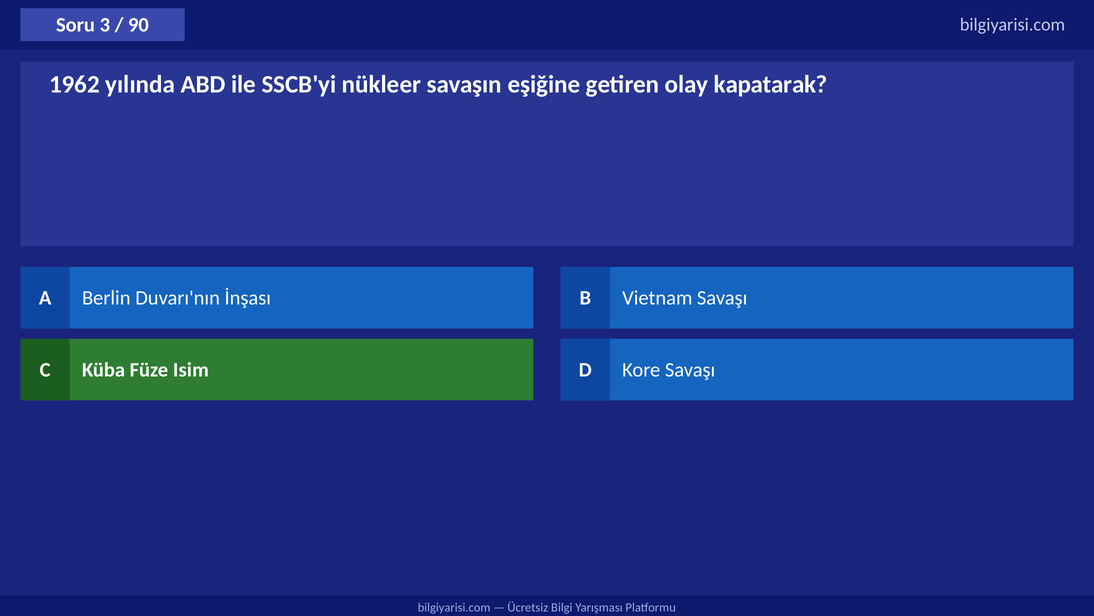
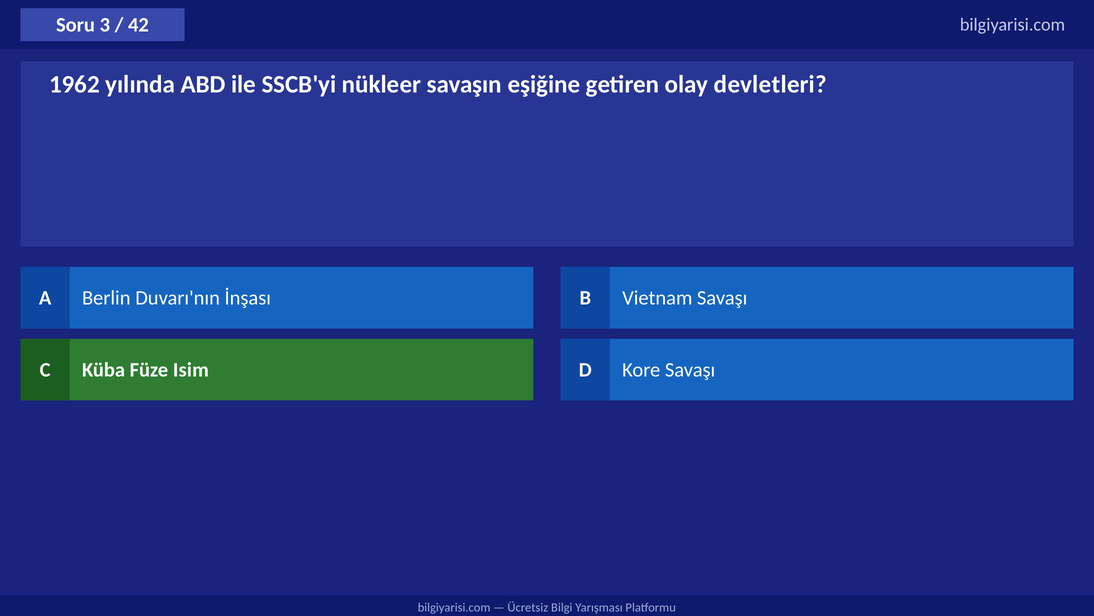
90: 90 -> 42 (138, 25)
kapatarak: kapatarak -> devletleri (770, 84)
